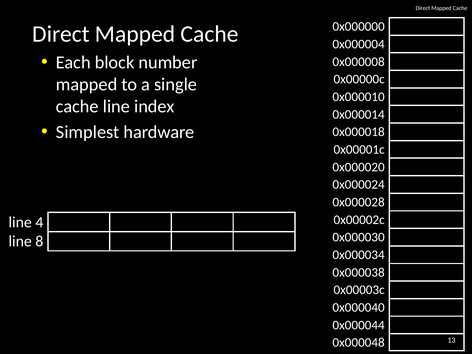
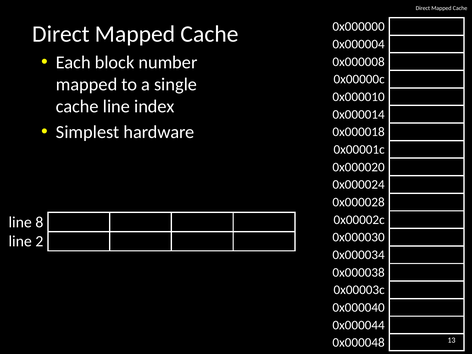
4: 4 -> 8 (39, 222)
8: 8 -> 2 (39, 241)
